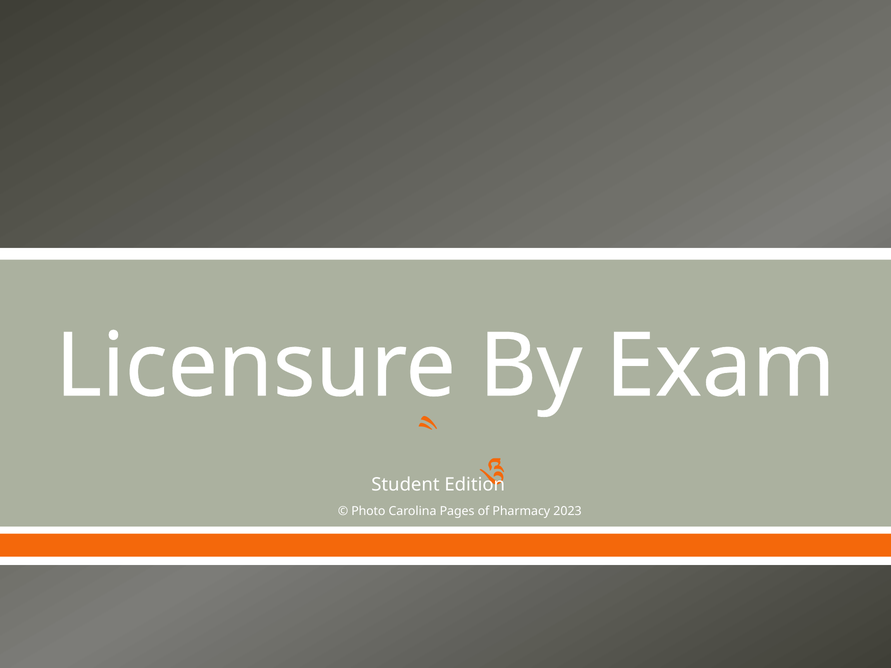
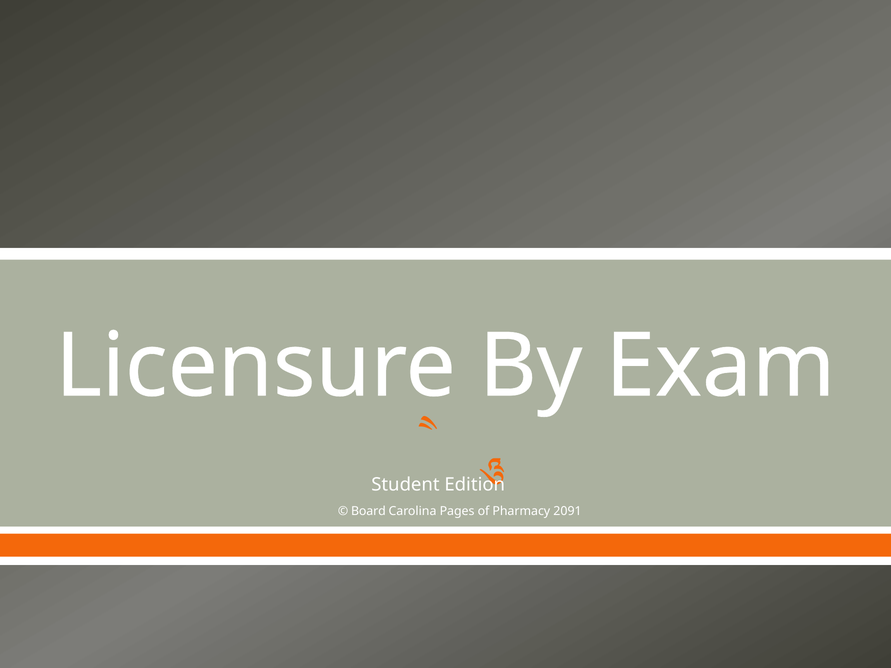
Photo: Photo -> Board (368, 511)
2023: 2023 -> 2091 (568, 511)
